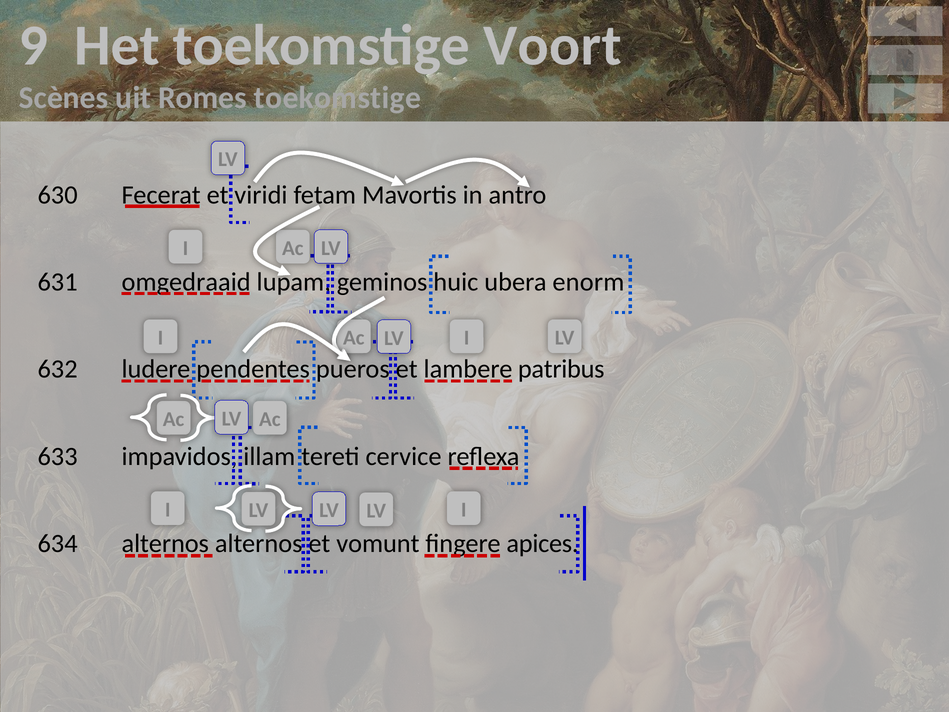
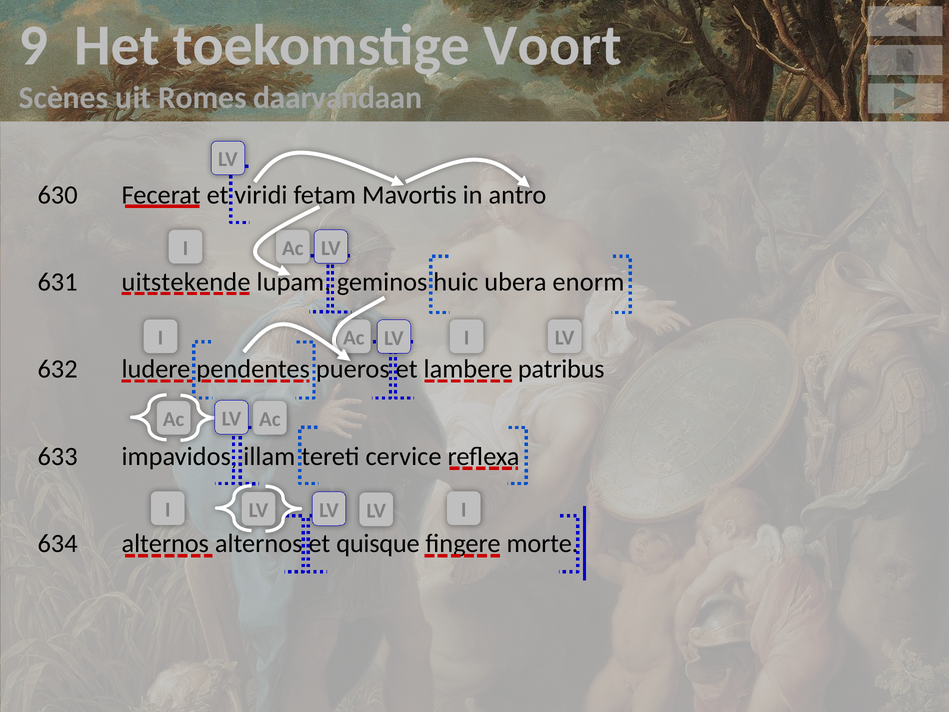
Romes toekomstige: toekomstige -> daarvandaan (338, 98)
omgedraaid: omgedraaid -> uitstekende (186, 282)
vomunt: vomunt -> quisque (378, 543)
apices: apices -> morte (542, 543)
